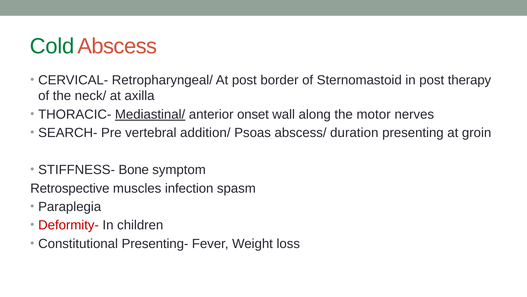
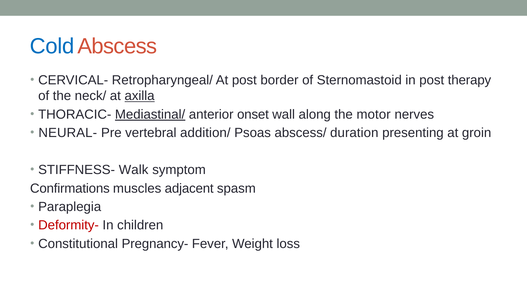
Cold colour: green -> blue (52, 46)
axilla underline: none -> present (140, 96)
SEARCH-: SEARCH- -> NEURAL- (68, 133)
Bone: Bone -> Walk (134, 170)
Retrospective: Retrospective -> Confirmations (70, 188)
infection: infection -> adjacent (189, 188)
Presenting-: Presenting- -> Pregnancy- (155, 243)
